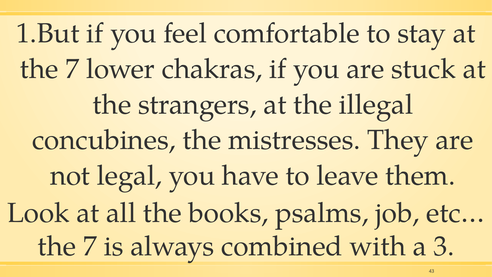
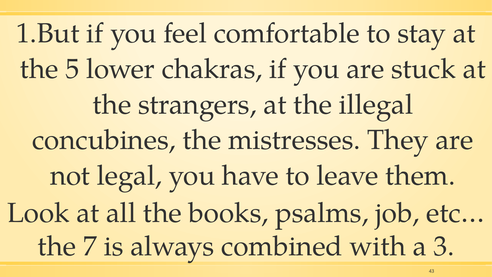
7: 7 -> 5 (72, 69)
